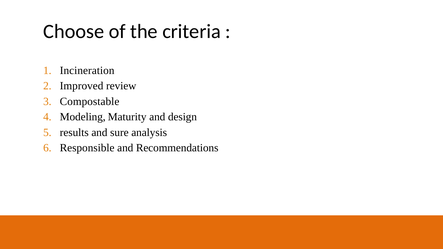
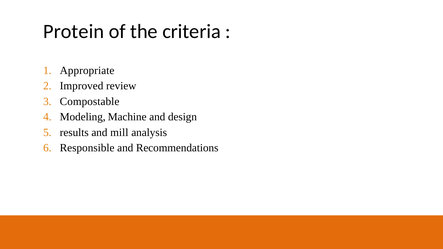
Choose: Choose -> Protein (74, 31)
Incineration: Incineration -> Appropriate (87, 71)
Maturity: Maturity -> Machine (127, 117)
sure: sure -> mill (119, 133)
